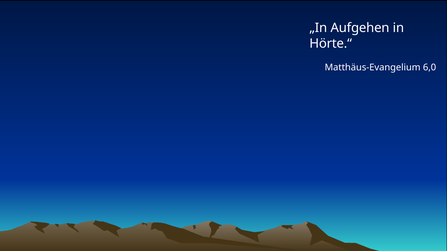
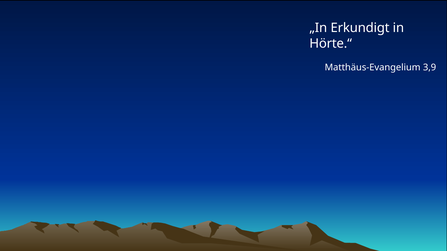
Aufgehen: Aufgehen -> Erkundigt (360, 28)
6,0: 6,0 -> 3,9 (430, 68)
